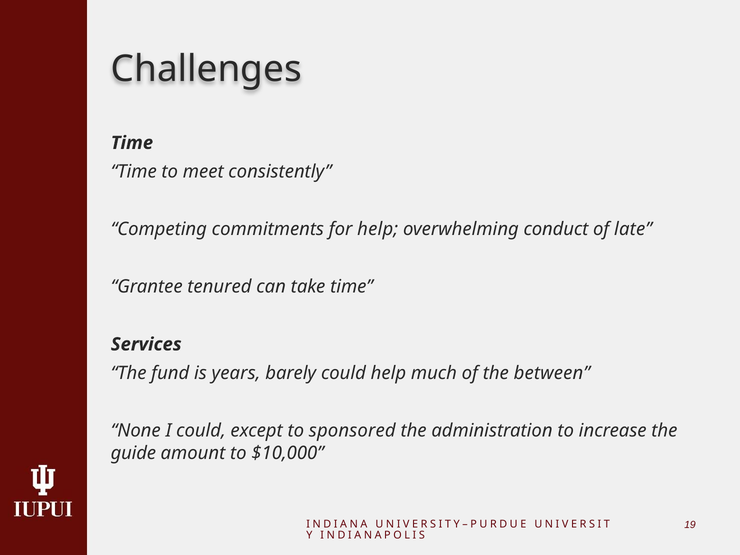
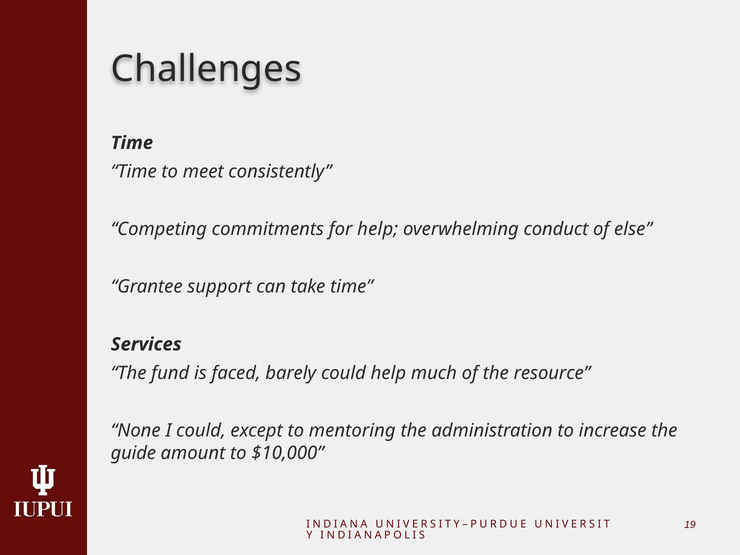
late: late -> else (633, 229)
tenured: tenured -> support (219, 287)
years: years -> faced (236, 373)
between: between -> resource (552, 373)
sponsored: sponsored -> mentoring (352, 431)
